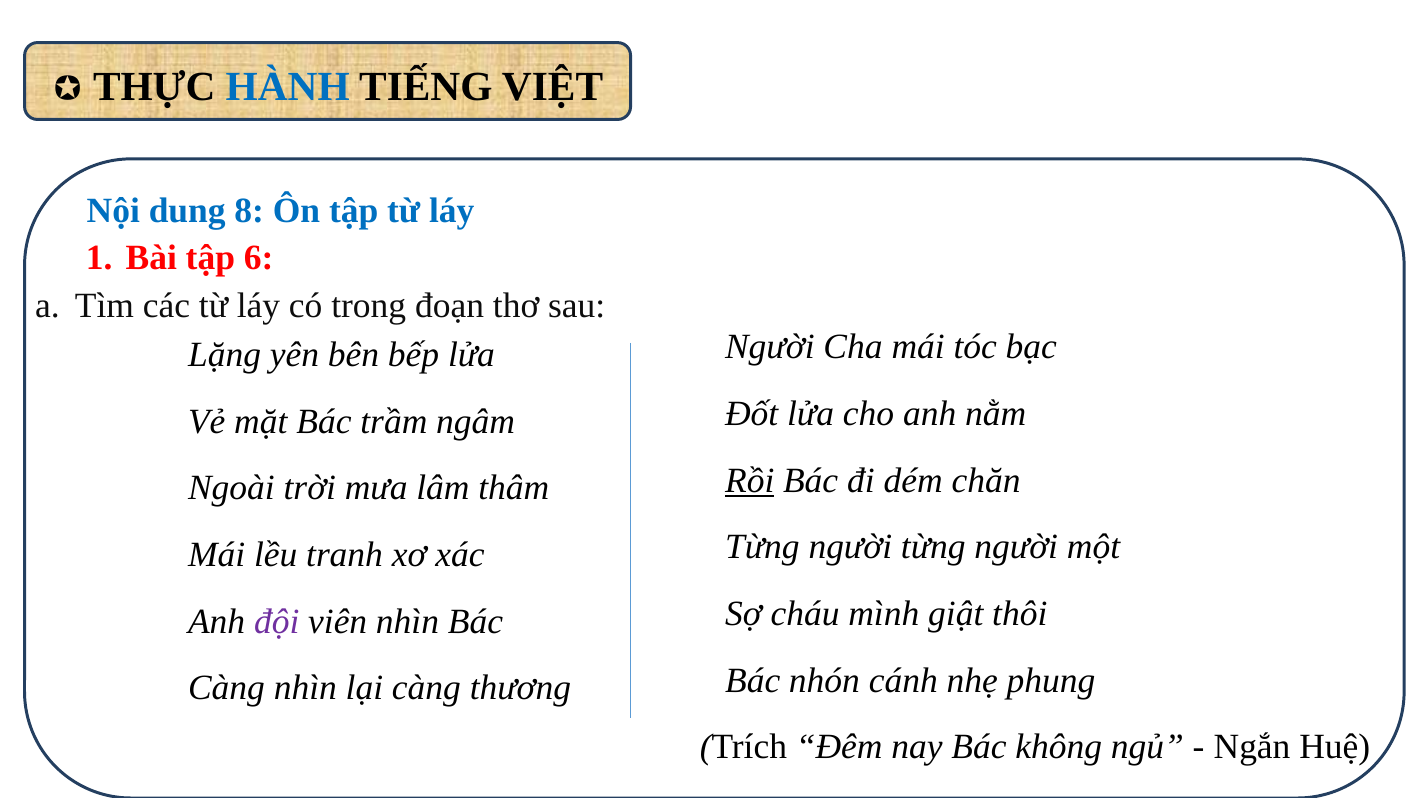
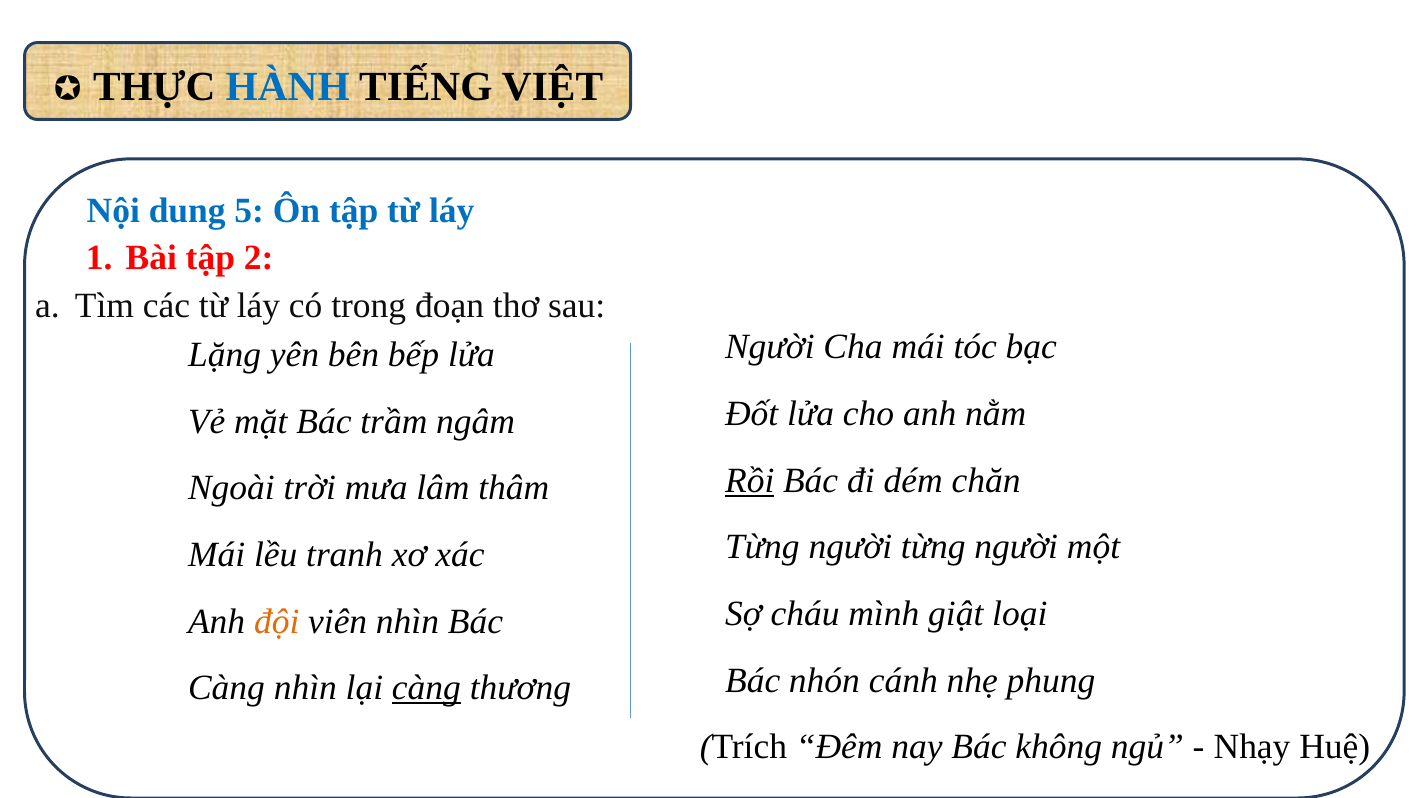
8: 8 -> 5 (249, 210)
6: 6 -> 2 (259, 258)
thôi: thôi -> loại (1020, 614)
đội colour: purple -> orange (277, 622)
càng underline: none -> present (426, 688)
Ngắn: Ngắn -> Nhạy (1252, 747)
